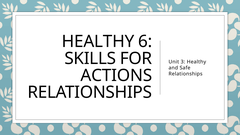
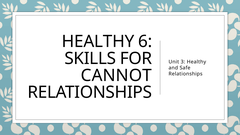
ACTIONS: ACTIONS -> CANNOT (116, 75)
